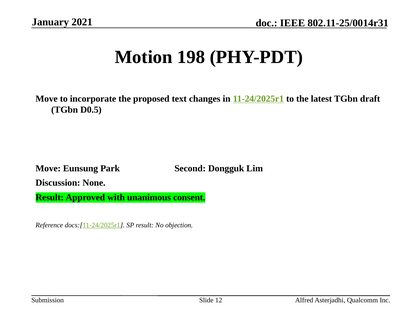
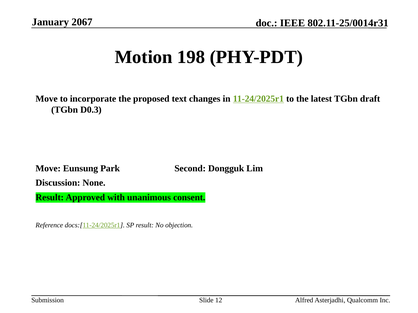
2021: 2021 -> 2067 (82, 22)
D0.5: D0.5 -> D0.3 (91, 110)
